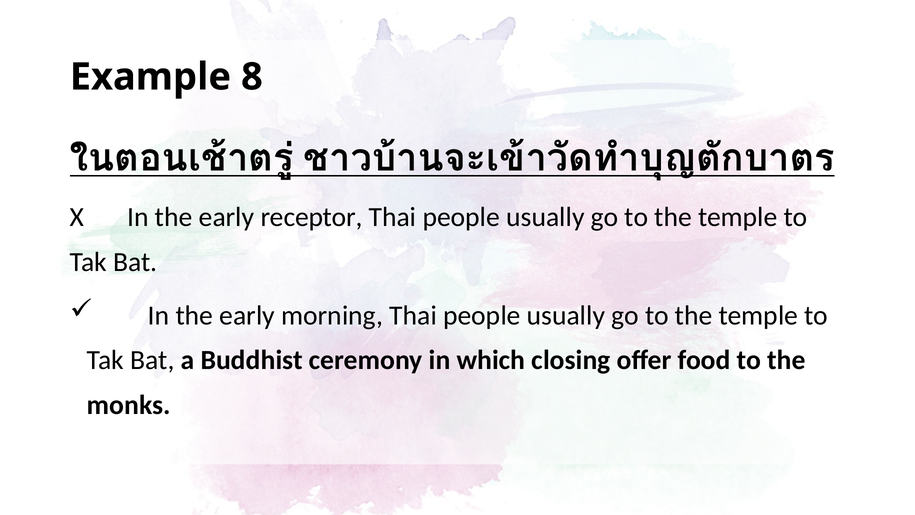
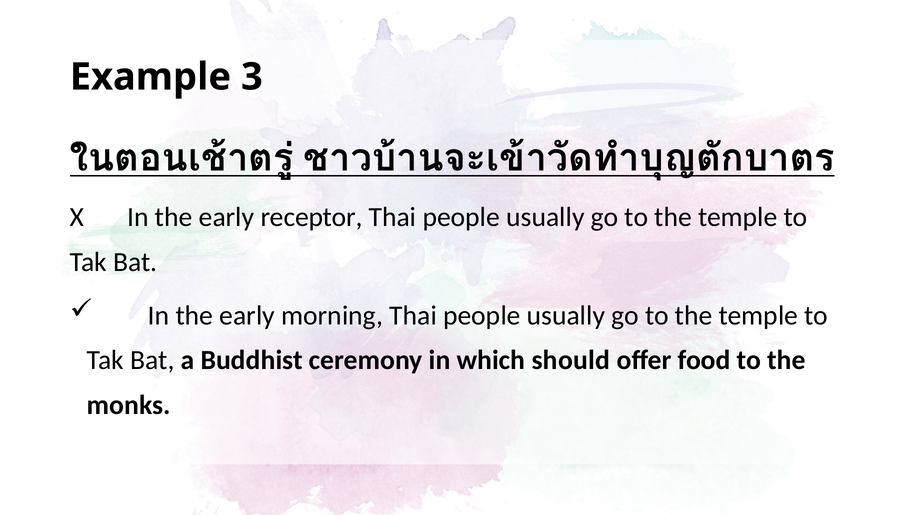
8: 8 -> 3 (252, 77)
closing: closing -> should (571, 360)
